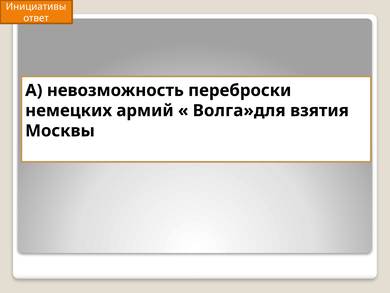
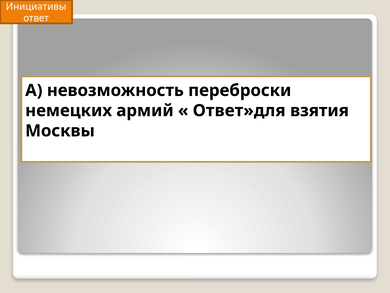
Волга»для: Волга»для -> Ответ»для (239, 110)
